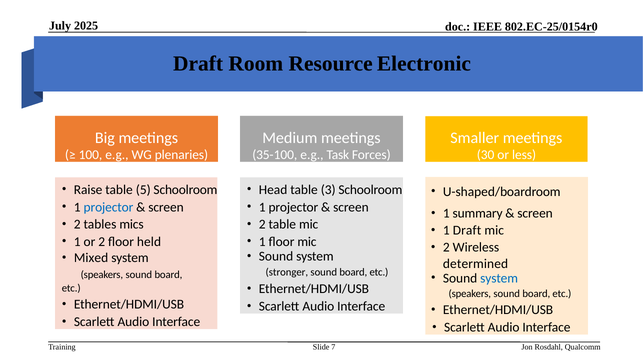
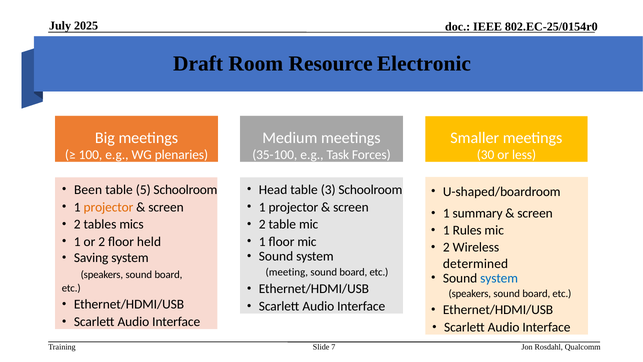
Raise: Raise -> Been (88, 190)
projector colour: blue -> orange (108, 207)
1 Draft: Draft -> Rules (467, 230)
Mixed: Mixed -> Saving (91, 258)
stronger: stronger -> meeting (287, 272)
